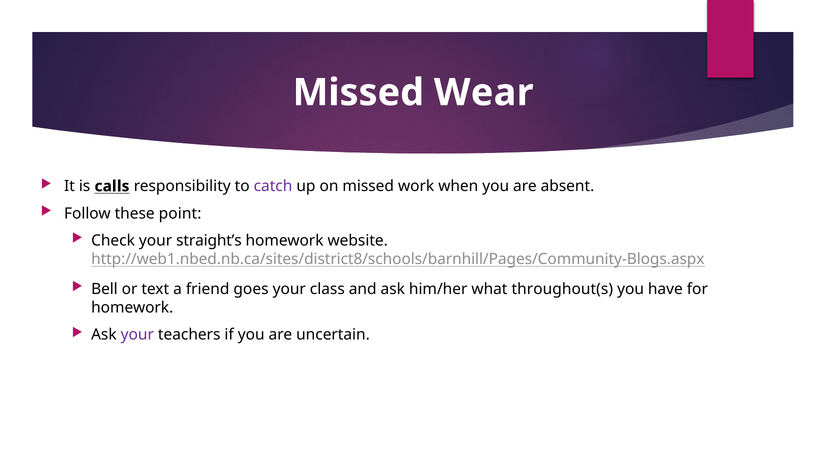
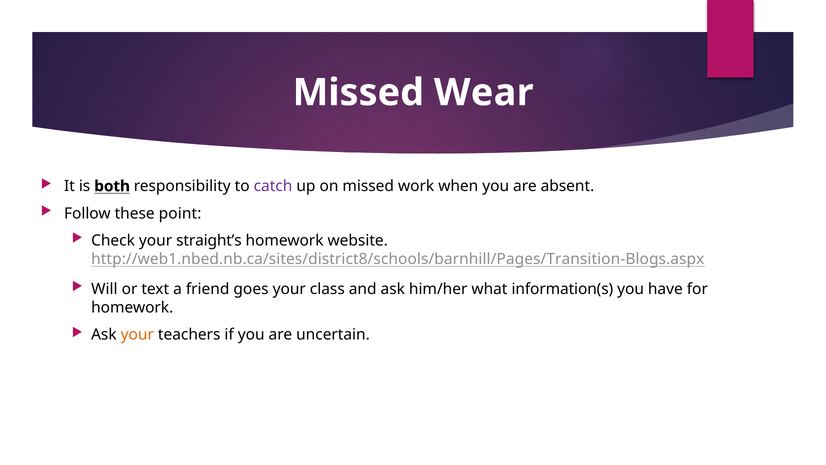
calls: calls -> both (112, 186)
http://web1.nbed.nb.ca/sites/district8/schools/barnhill/Pages/Community-Blogs.aspx: http://web1.nbed.nb.ca/sites/district8/schools/barnhill/Pages/Community-Blogs.aspx -> http://web1.nbed.nb.ca/sites/district8/schools/barnhill/Pages/Transition-Blogs.aspx (398, 259)
Bell: Bell -> Will (104, 289)
throughout(s: throughout(s -> information(s (562, 289)
your colour: purple -> orange (137, 334)
